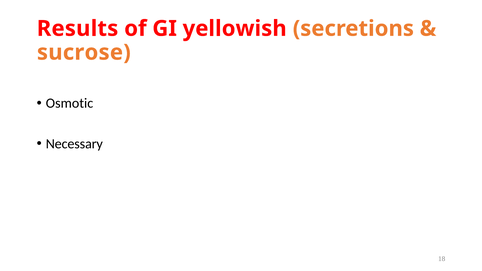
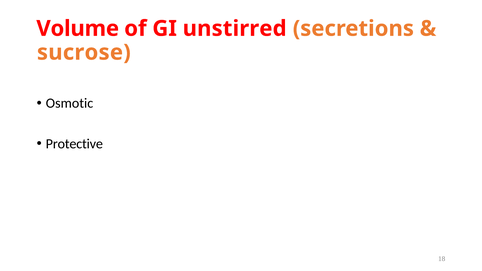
Results: Results -> Volume (78, 29)
yellowish: yellowish -> unstirred (235, 29)
Necessary: Necessary -> Protective (74, 144)
